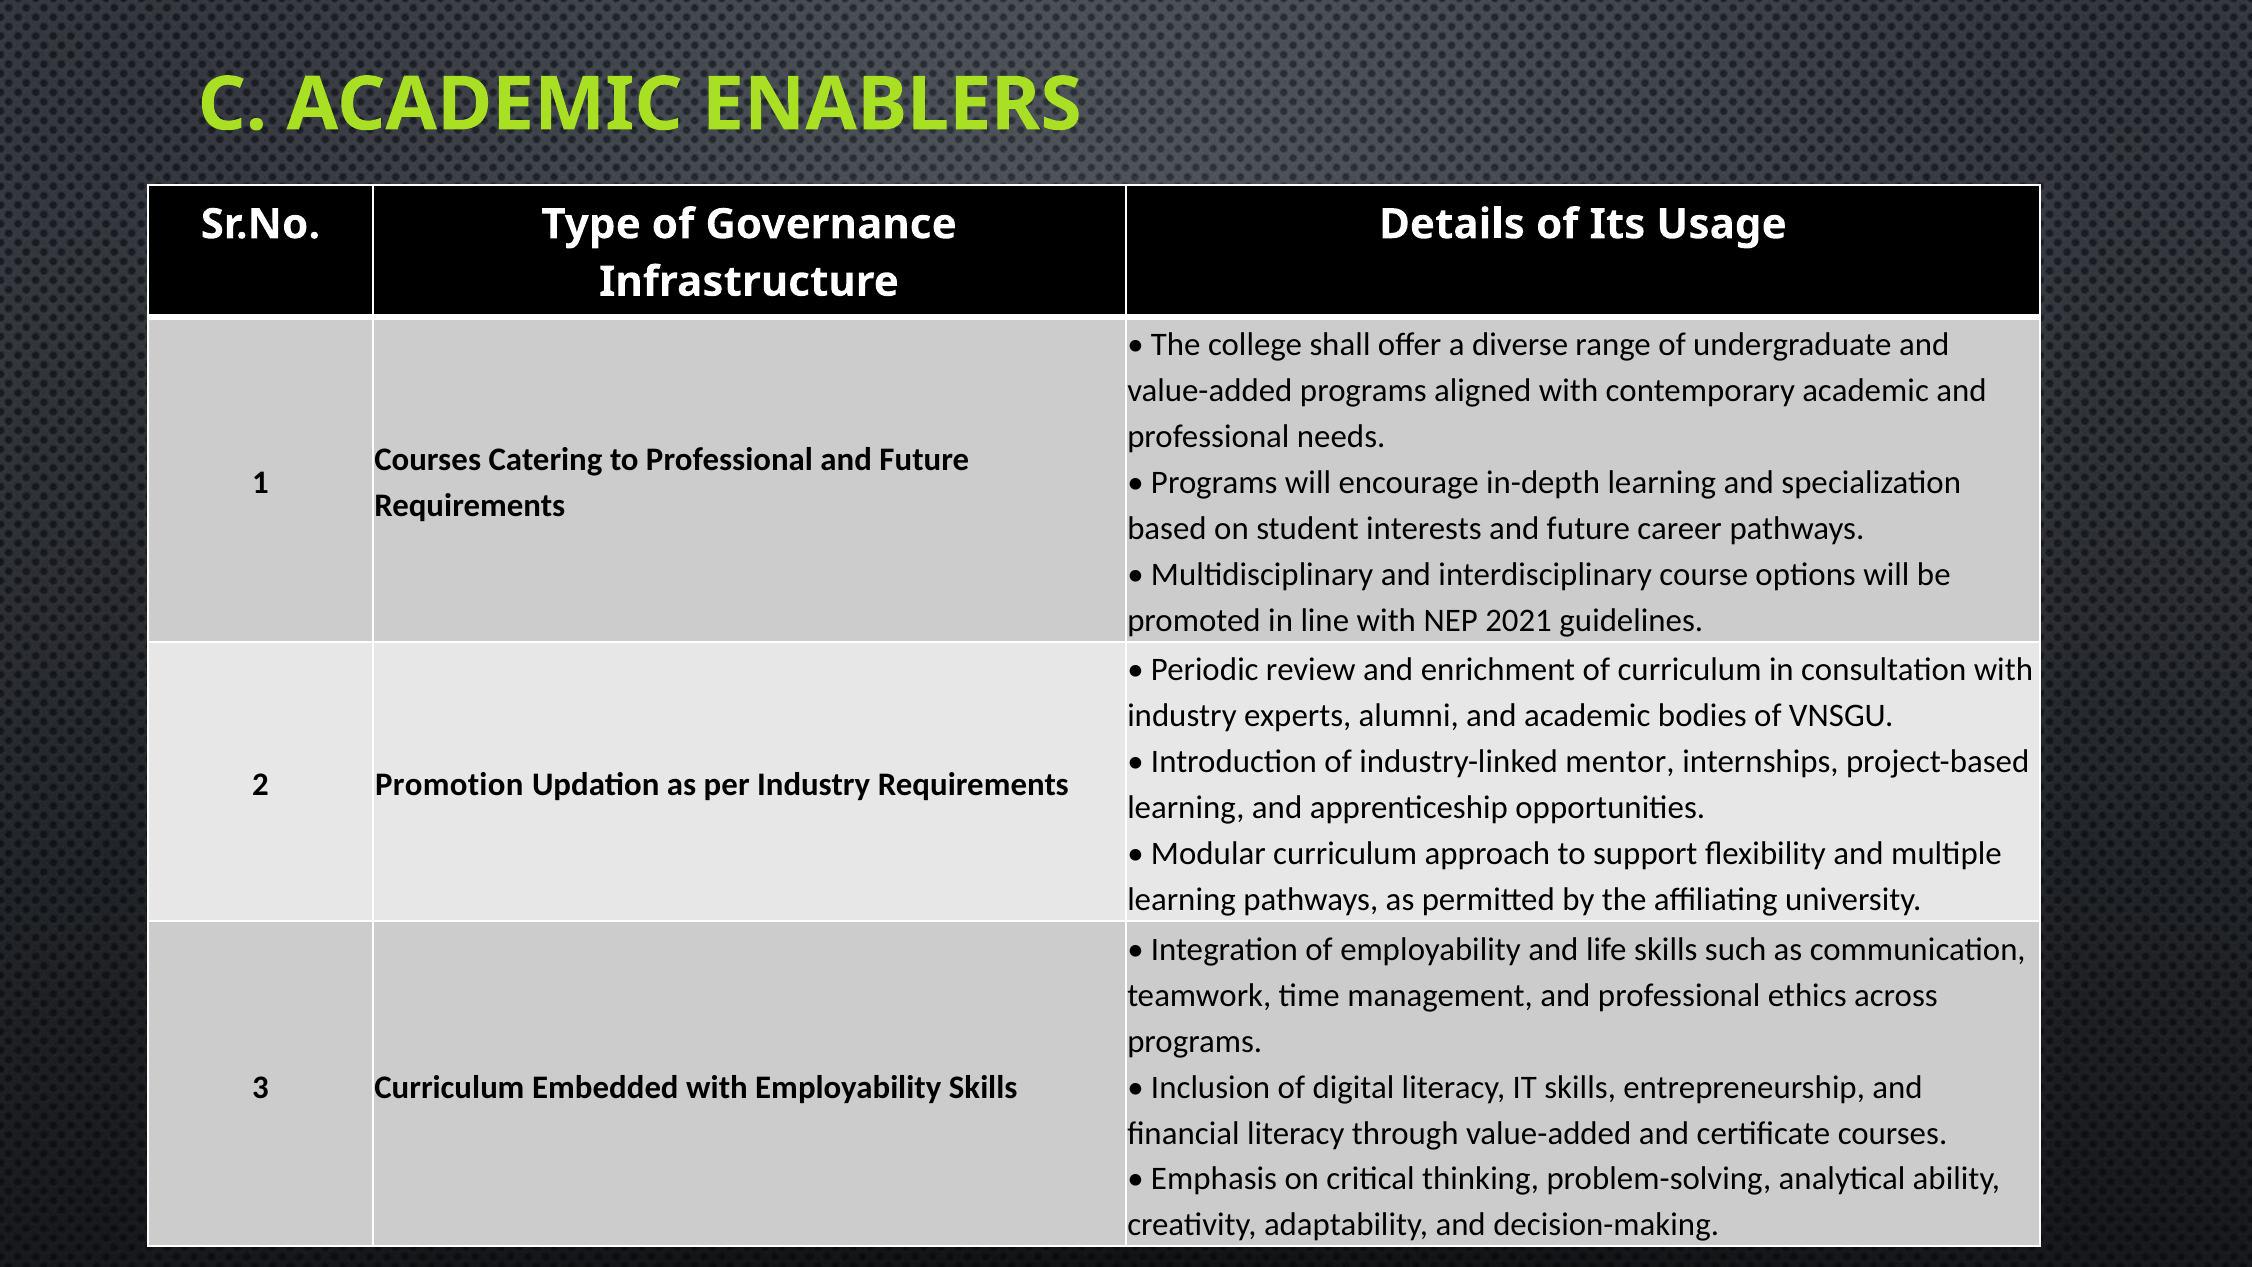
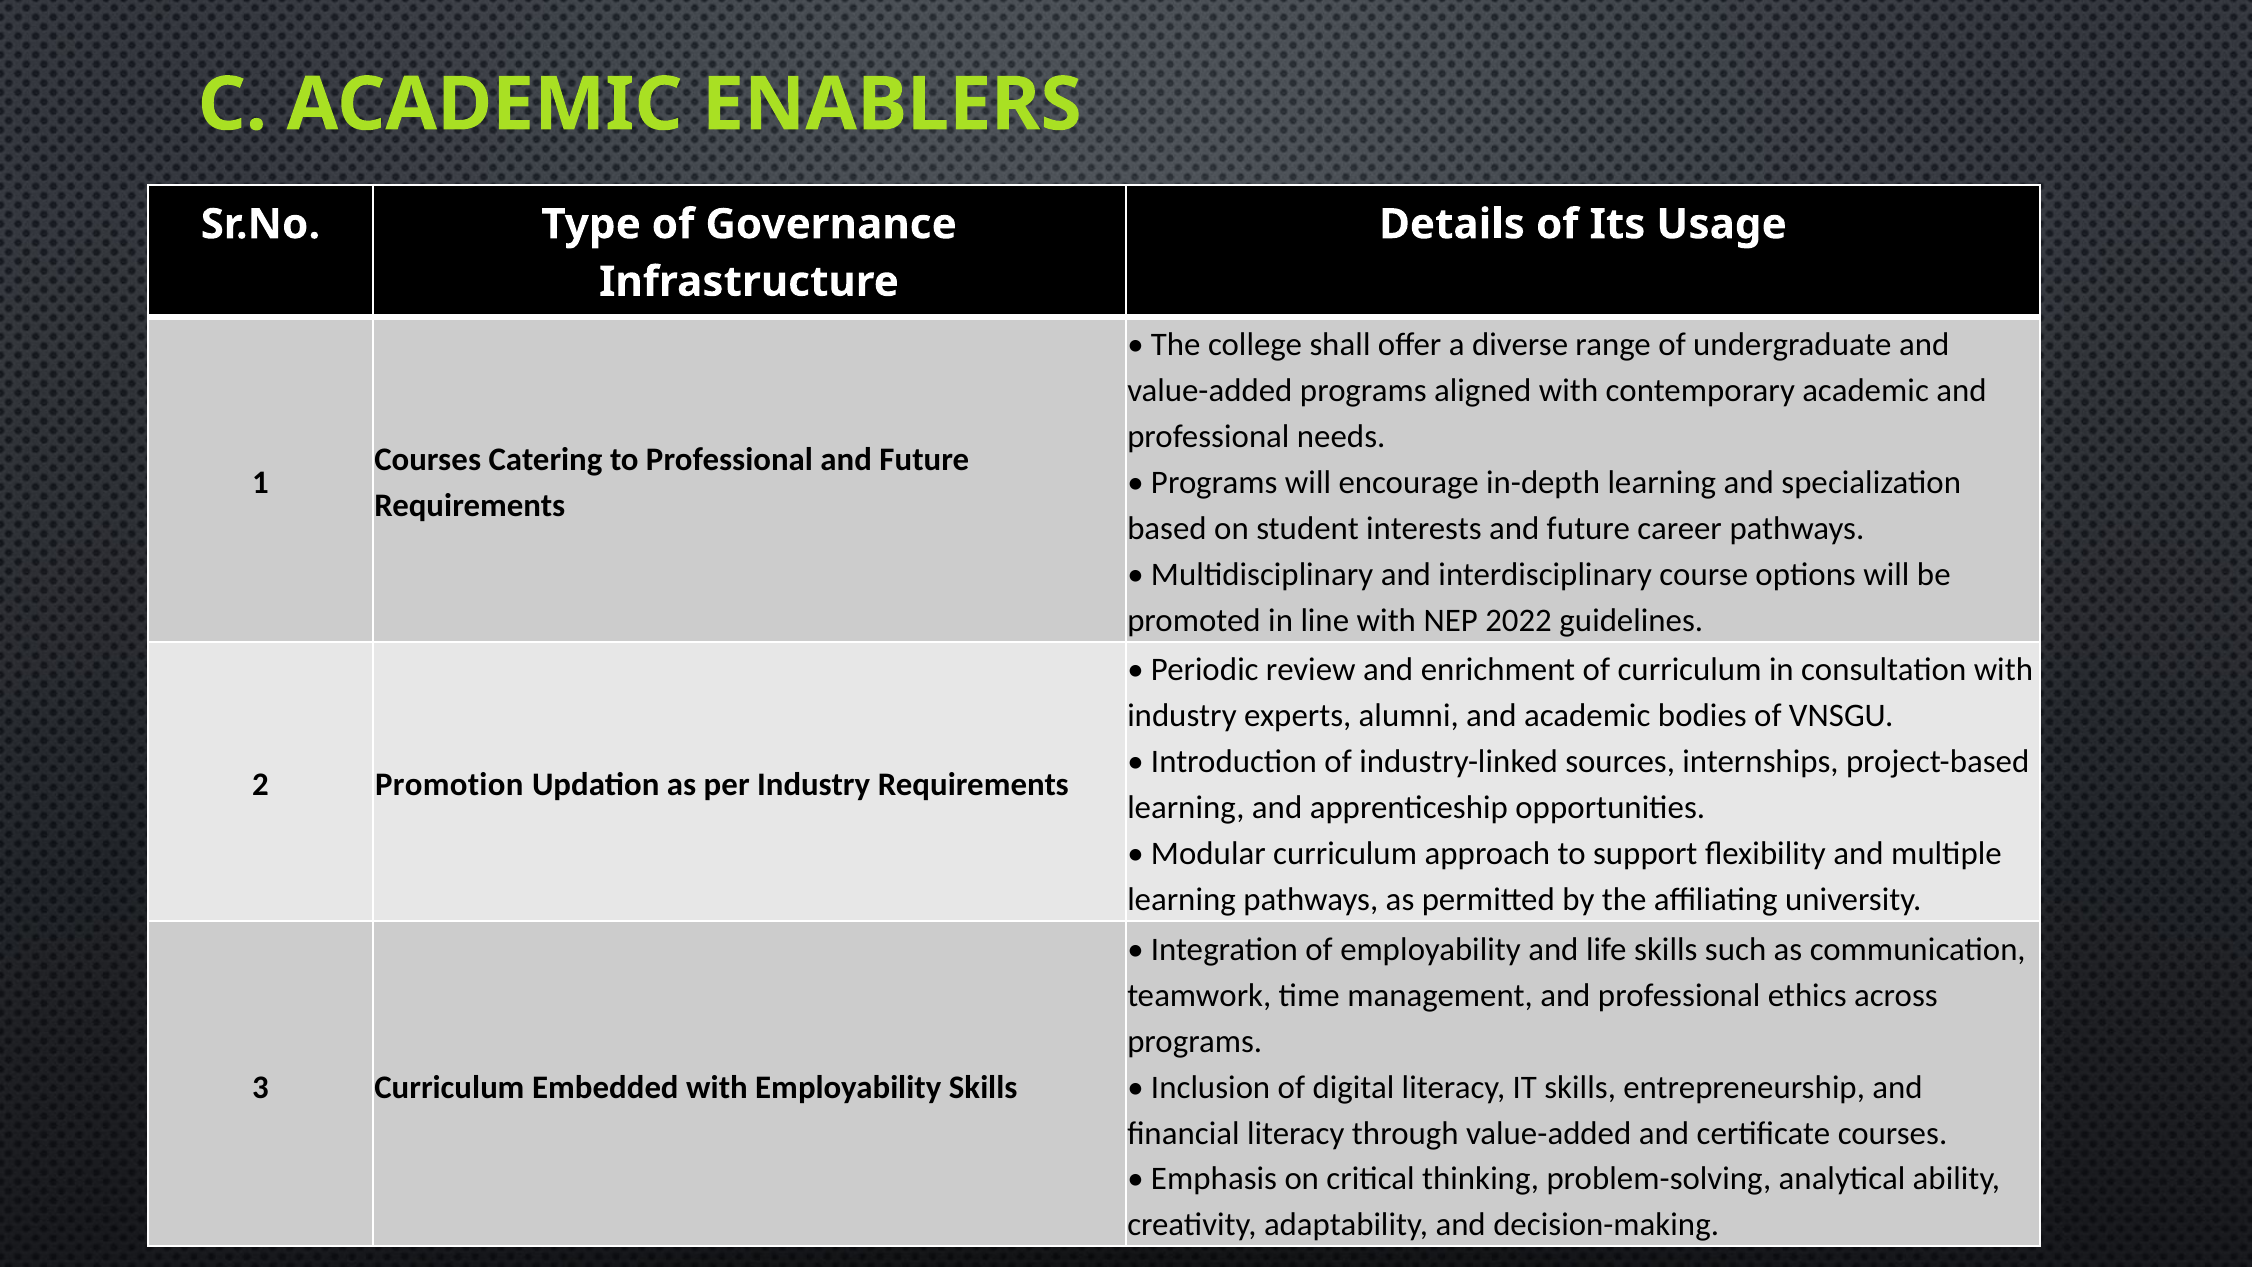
2021: 2021 -> 2022 (1519, 620)
mentor: mentor -> sources (1620, 762)
